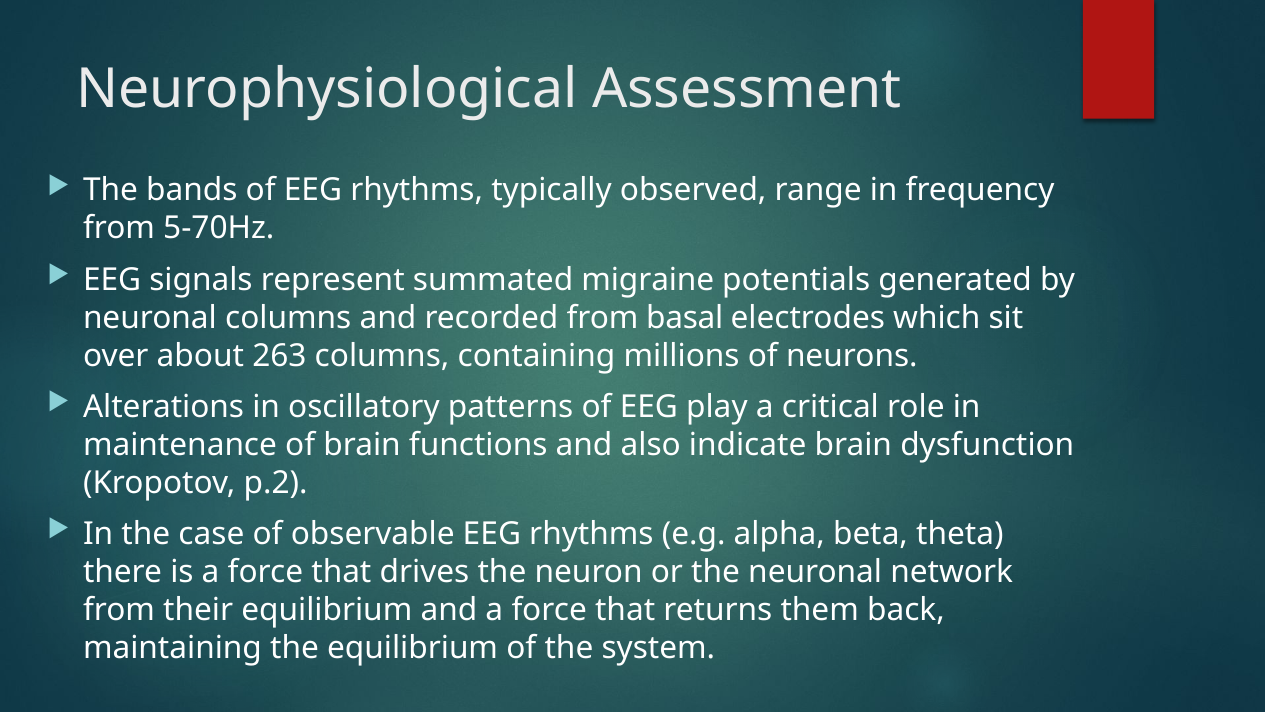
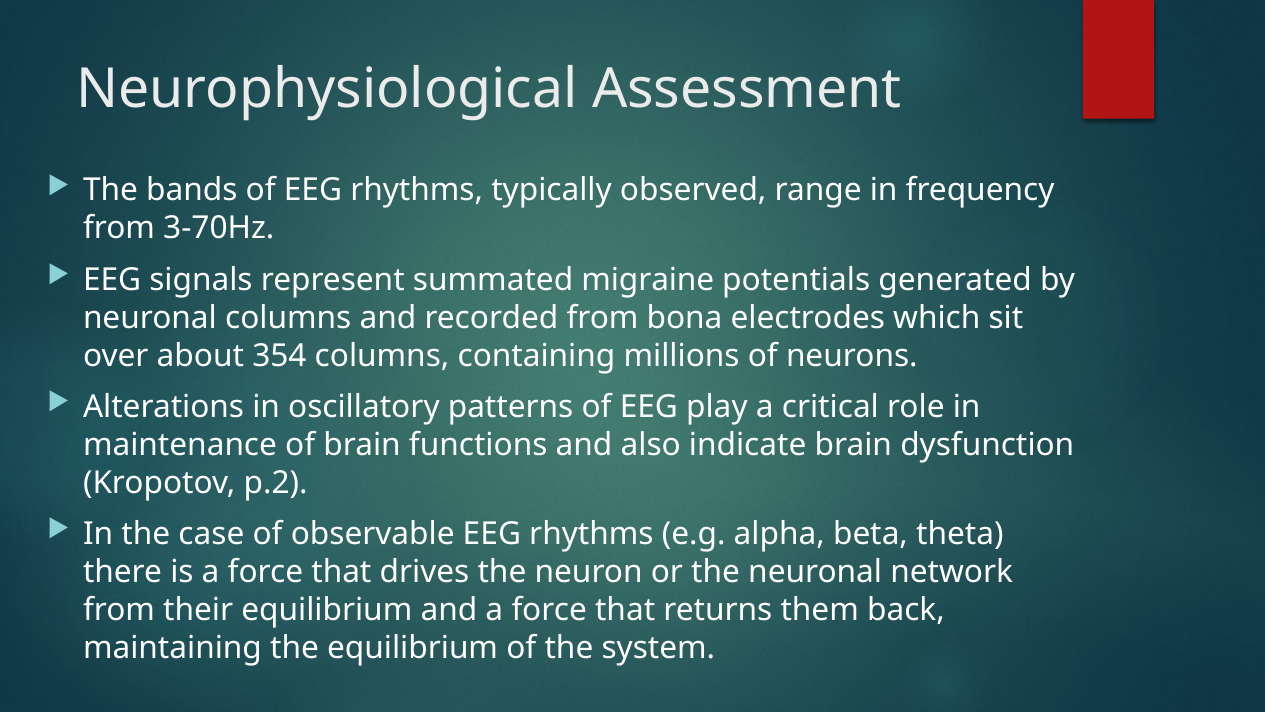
5-70Hz: 5-70Hz -> 3-70Hz (219, 228)
basal: basal -> bona (685, 317)
263: 263 -> 354 (279, 355)
